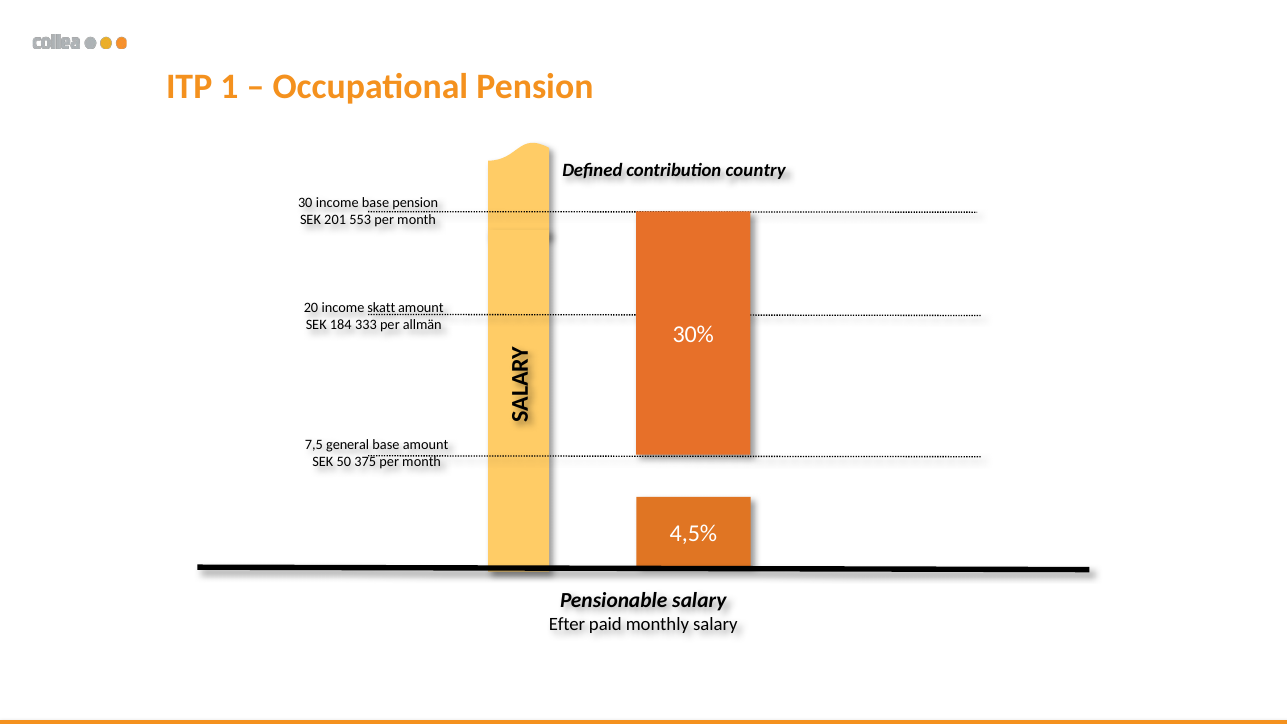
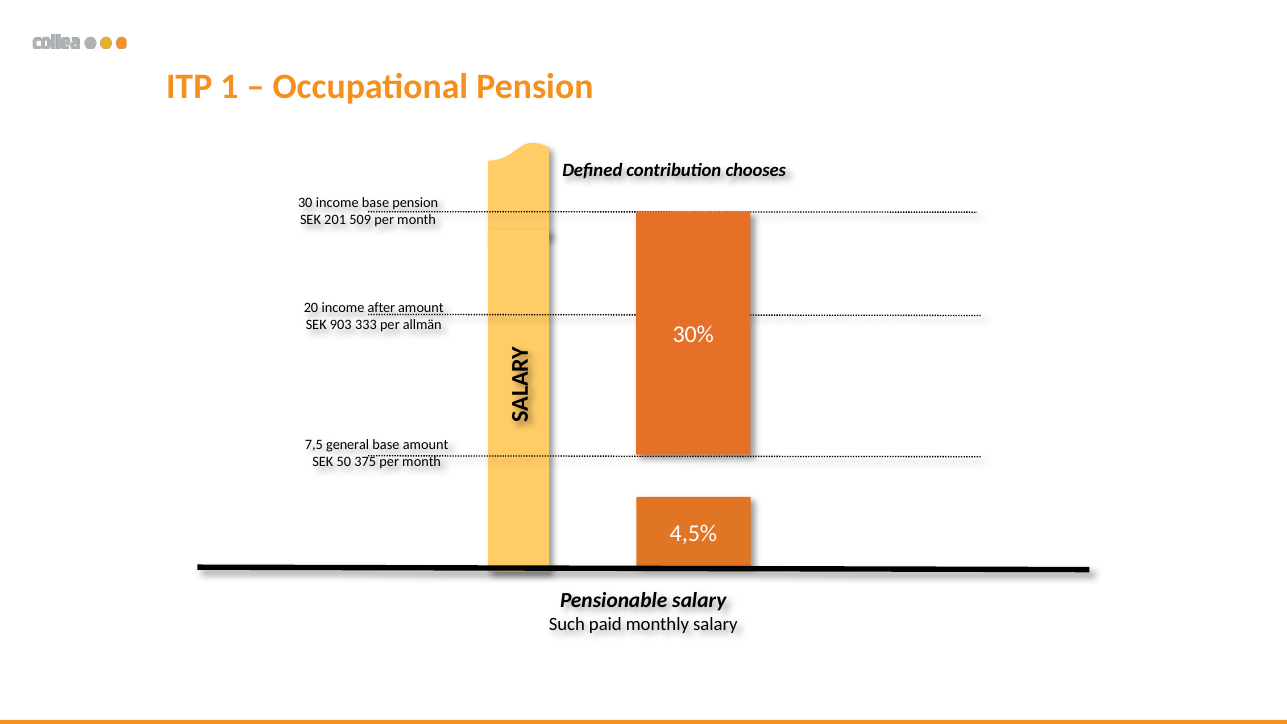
country: country -> chooses (756, 170)
553: 553 -> 509 (360, 220)
skatt: skatt -> after (381, 308)
184: 184 -> 903 (341, 325)
Efter: Efter -> Such (567, 624)
